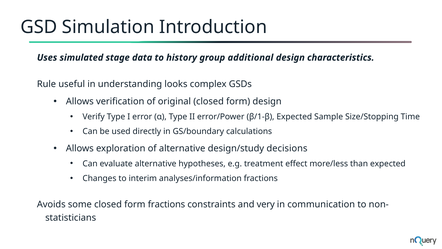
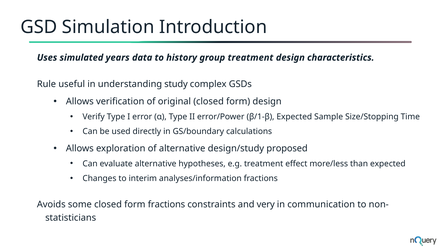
stage: stage -> years (118, 58)
group additional: additional -> treatment (250, 58)
looks: looks -> study (176, 84)
decisions: decisions -> proposed (287, 148)
